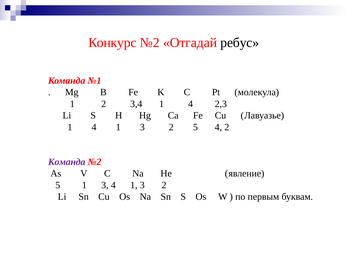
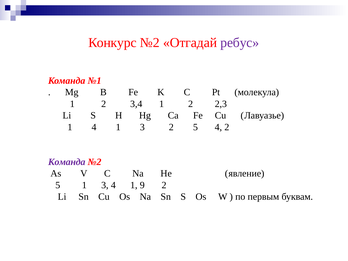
ребус colour: black -> purple (240, 43)
3,4 1 4: 4 -> 2 (191, 104)
3 4 1 3: 3 -> 9 (142, 185)
